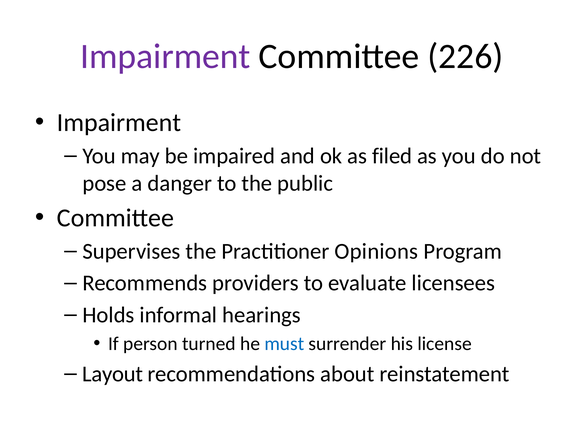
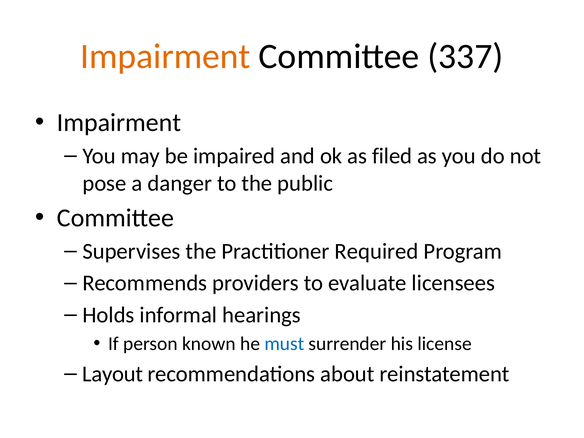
Impairment colour: purple -> orange (165, 57)
226: 226 -> 337 (465, 57)
Opinions: Opinions -> Required (376, 251)
turned: turned -> known (209, 344)
